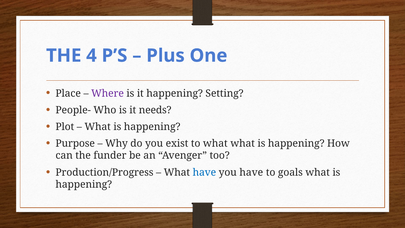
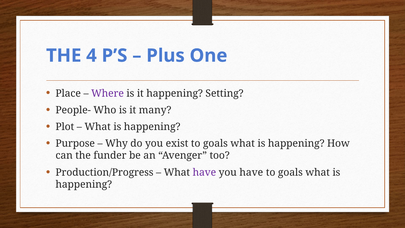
needs: needs -> many (155, 110)
exist to what: what -> goals (215, 143)
have colour: blue -> purple (204, 172)
